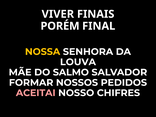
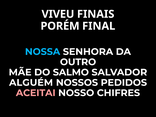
VIVER: VIVER -> VIVEU (58, 14)
NOSSA colour: yellow -> light blue (43, 52)
LOUVA: LOUVA -> OUTRO (78, 62)
FORMAR: FORMAR -> ALGUÉM (31, 83)
